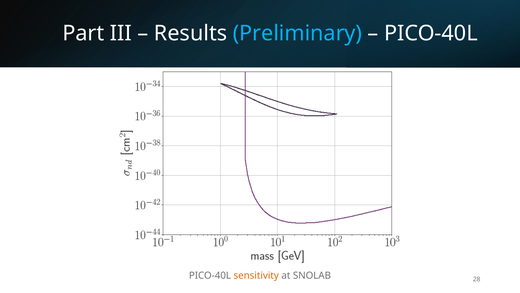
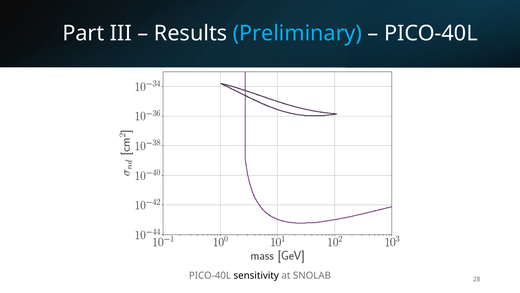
sensitivity colour: orange -> black (256, 275)
